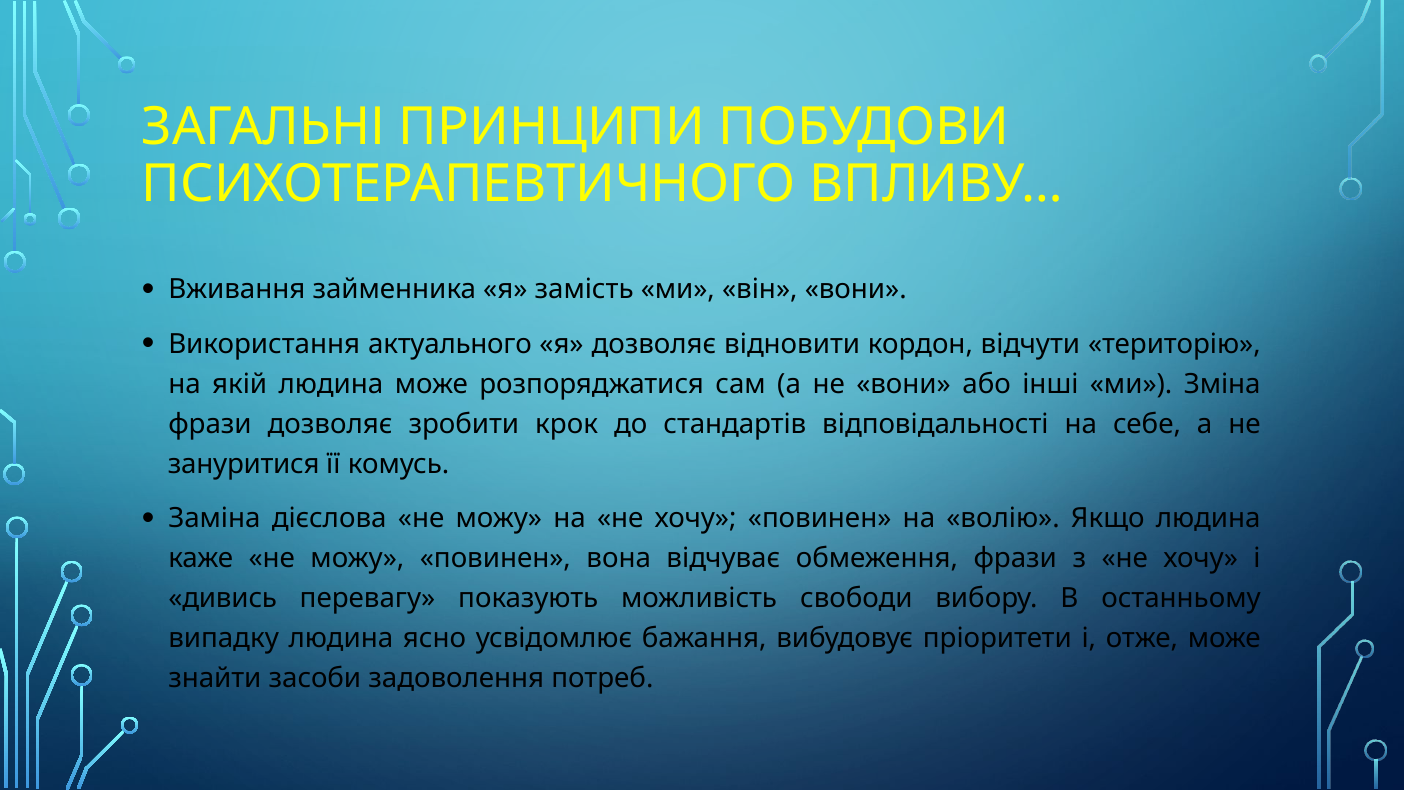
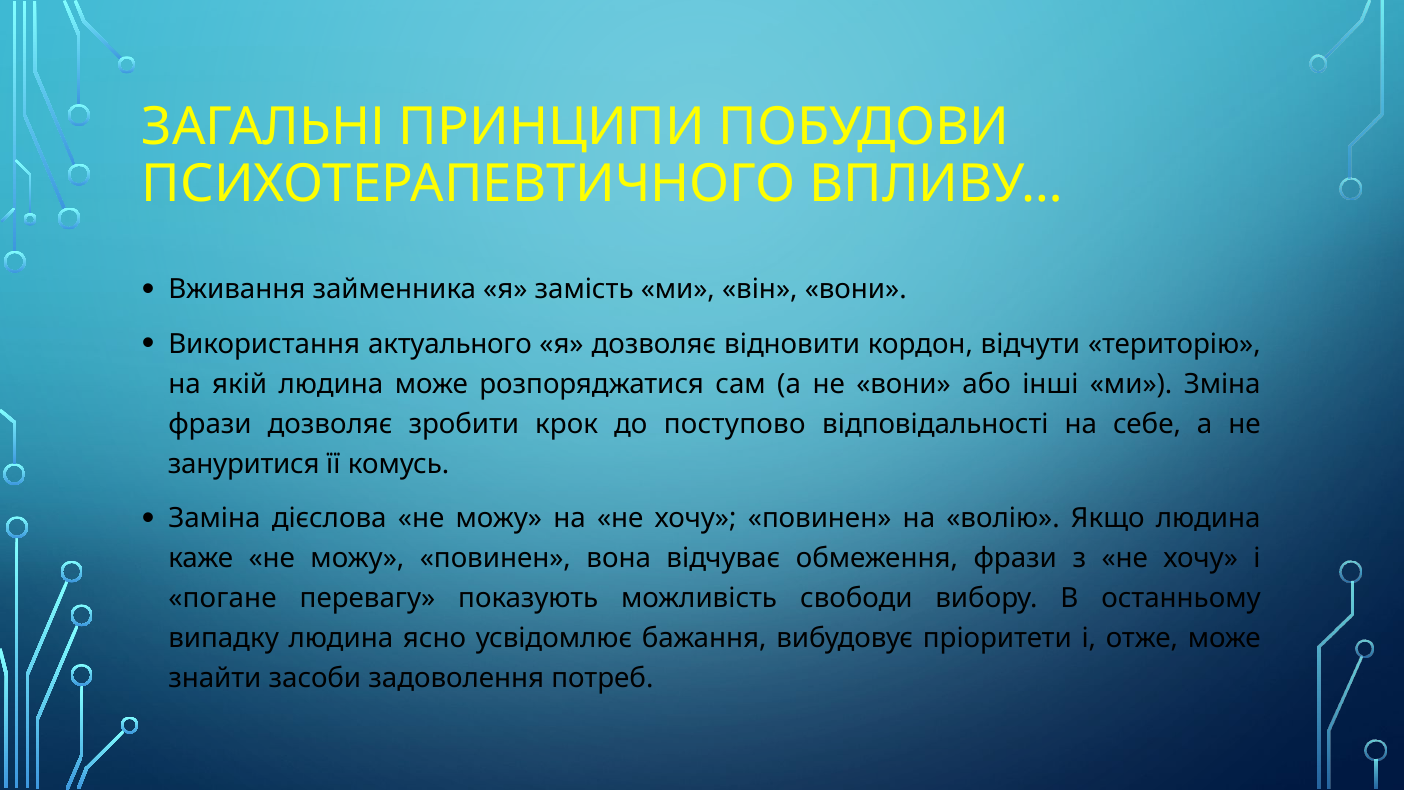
стандартів: стандартів -> поступово (735, 424)
дивись: дивись -> погане (223, 599)
